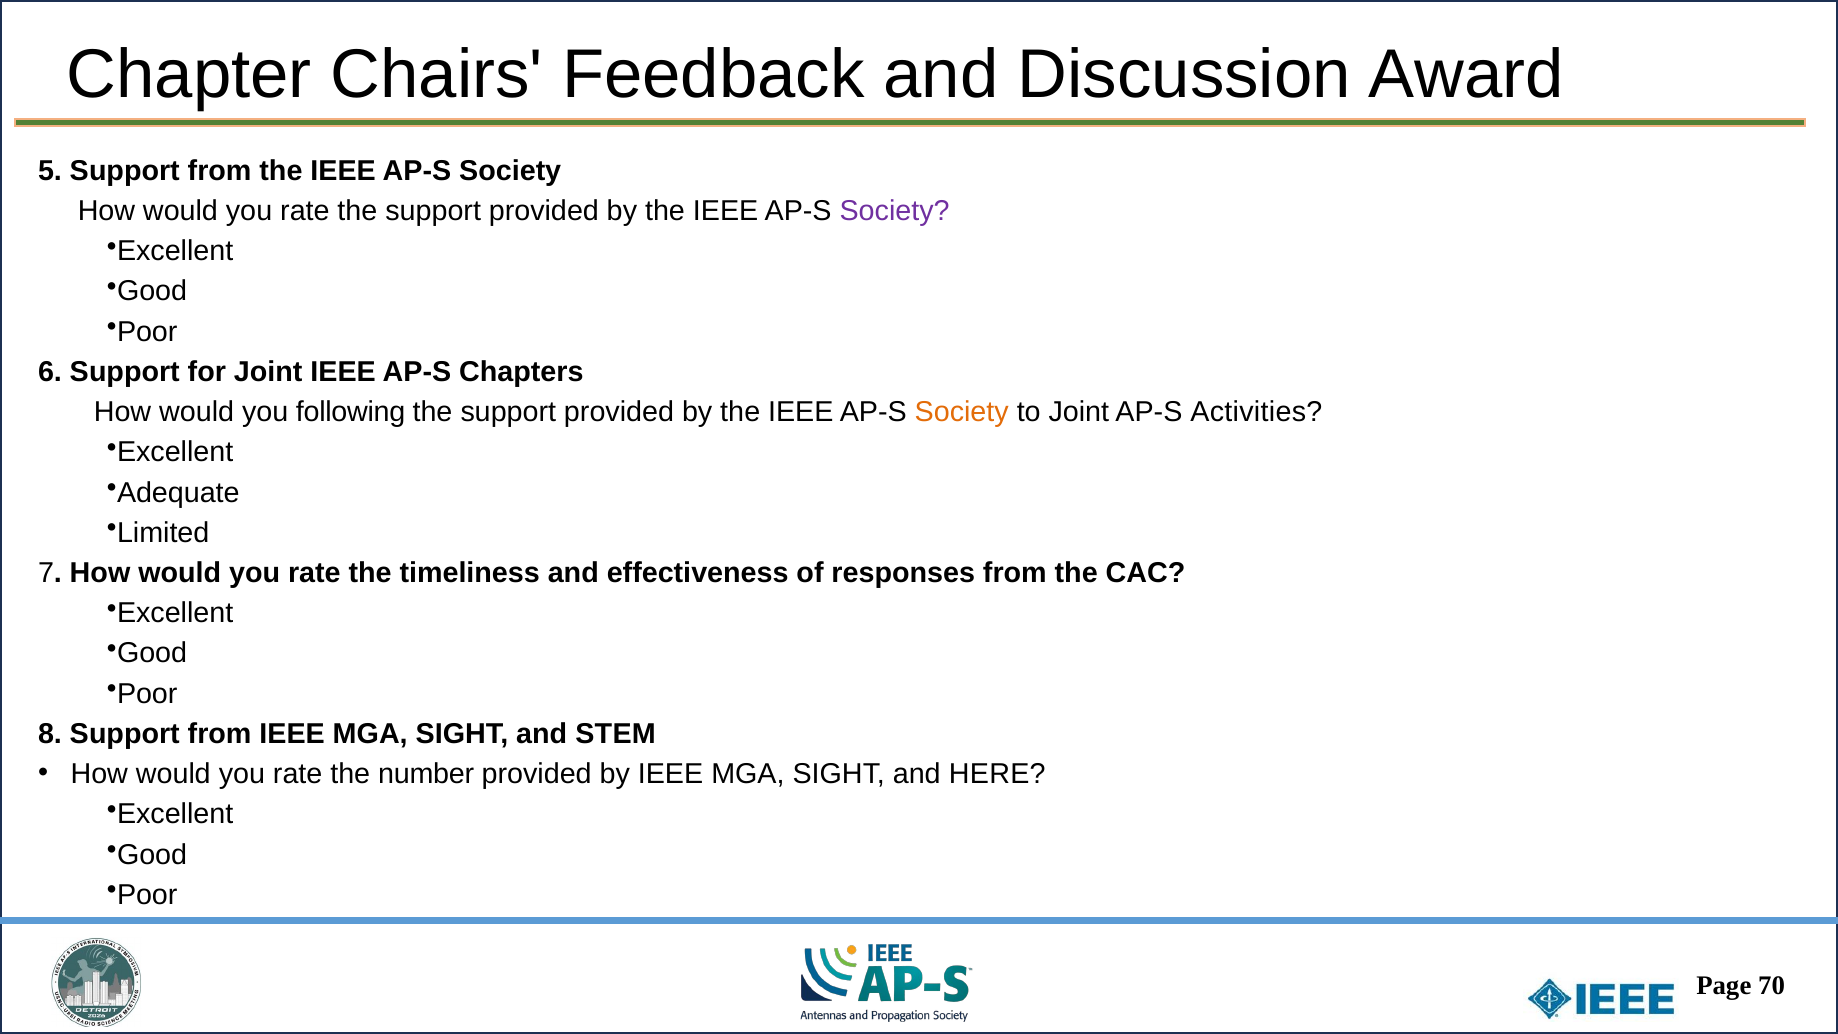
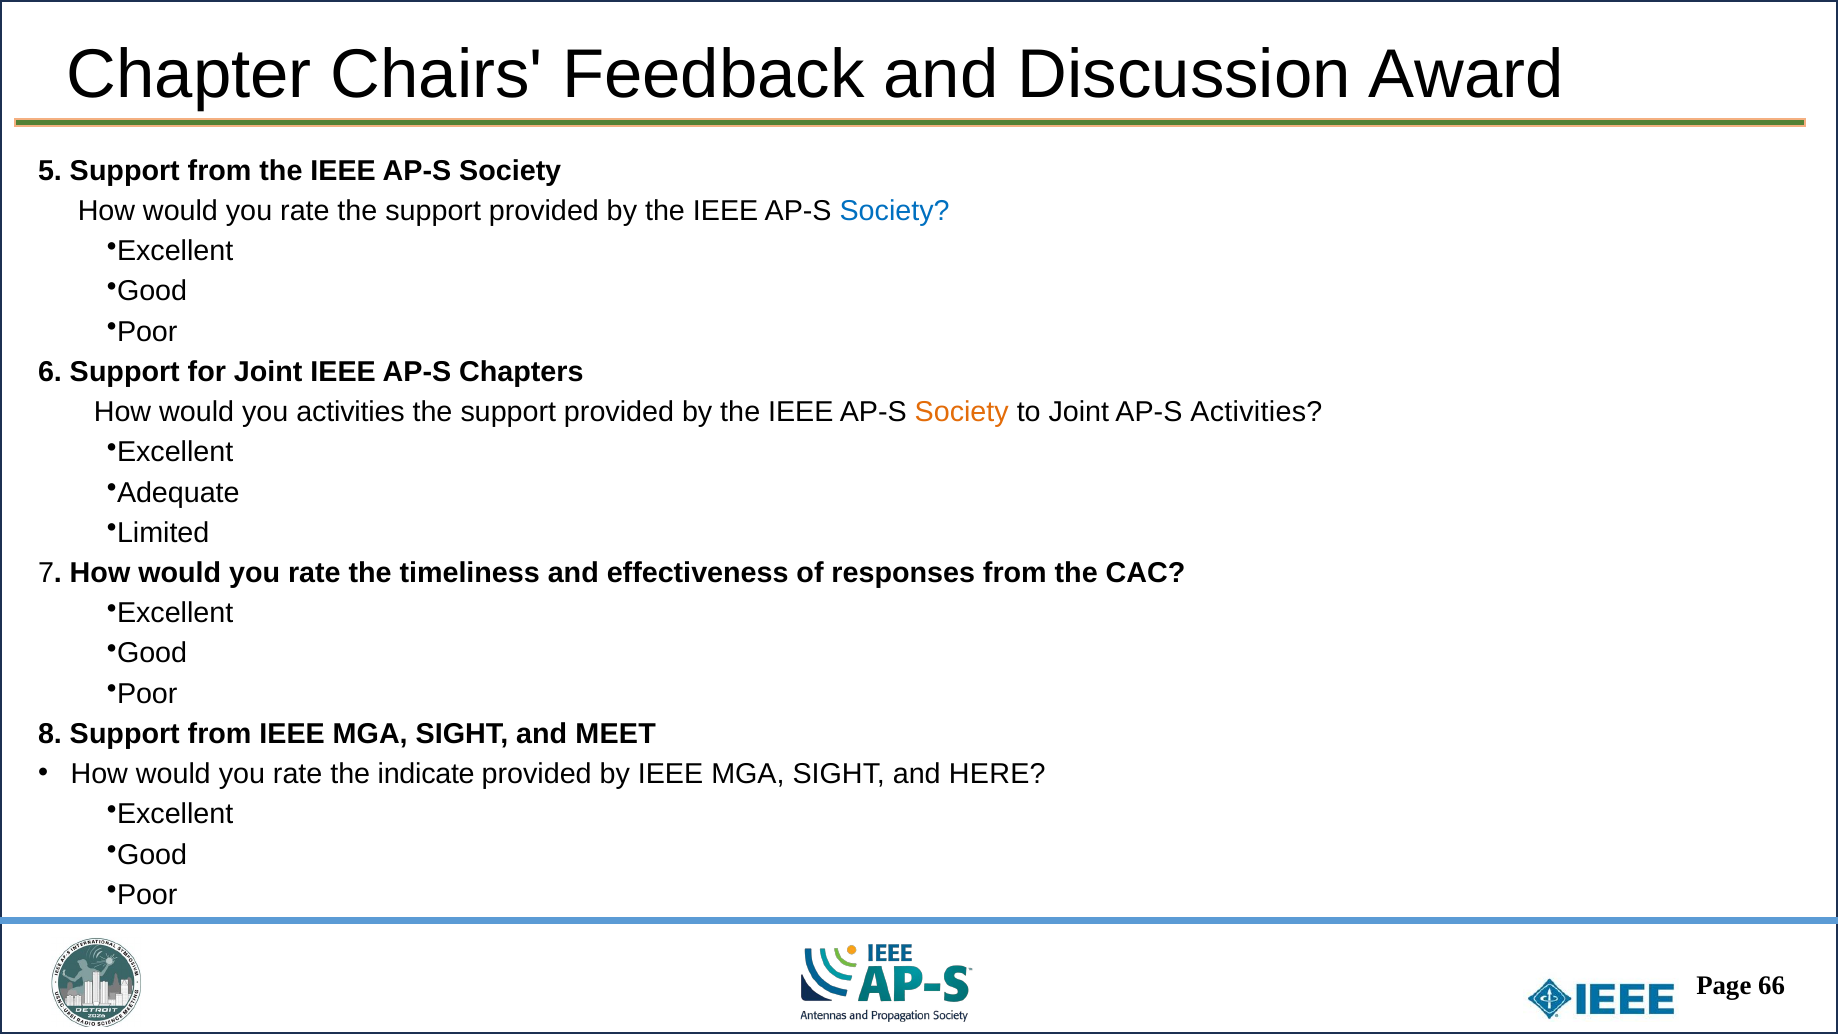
Society colour: purple -> blue (895, 211)
you following: following -> activities (351, 412)
STEM: STEM -> MEET (616, 734)
number: number -> indicate (426, 774)
70: 70 -> 66 (1772, 985)
